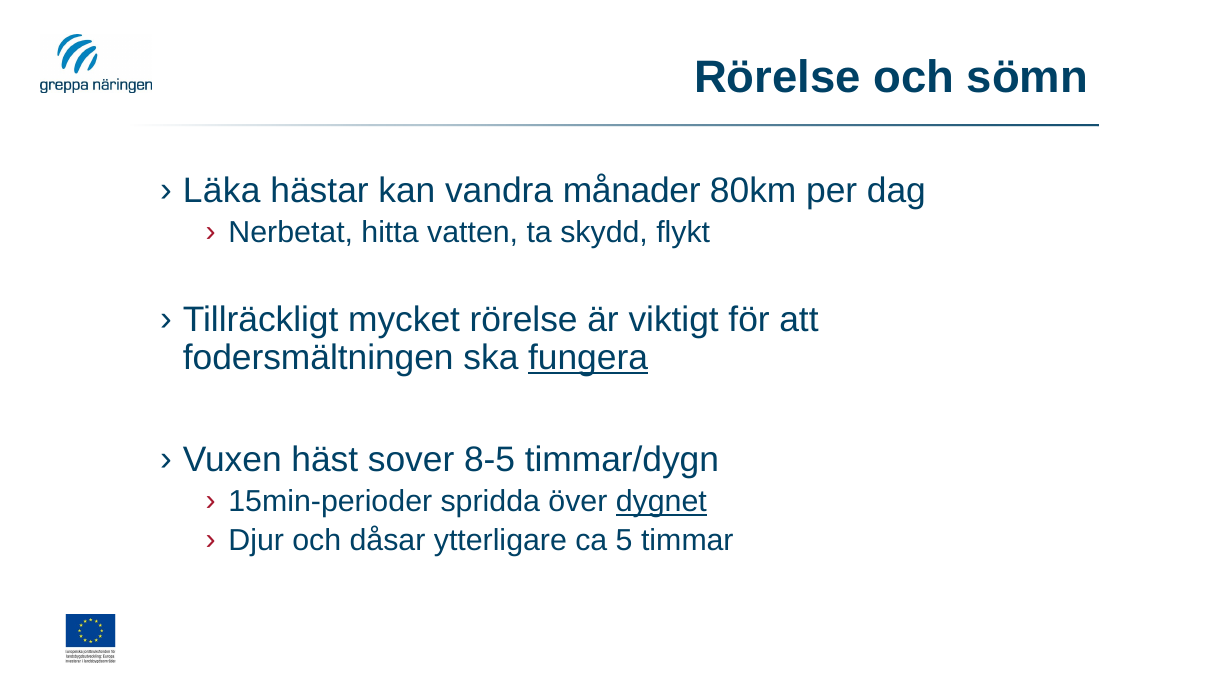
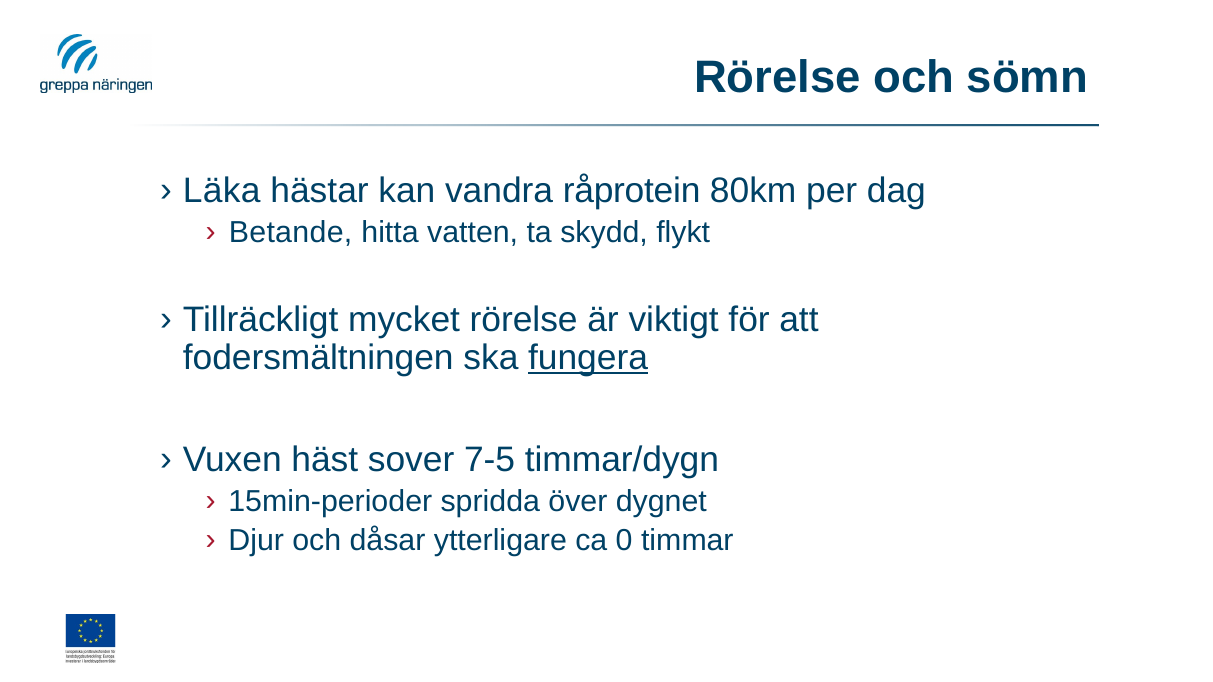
månader: månader -> råprotein (632, 191)
Nerbetat: Nerbetat -> Betande (291, 233)
8-5: 8-5 -> 7-5 (490, 460)
dygnet underline: present -> none (661, 502)
5: 5 -> 0 (624, 541)
